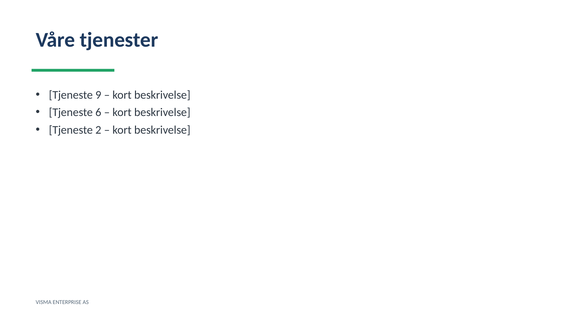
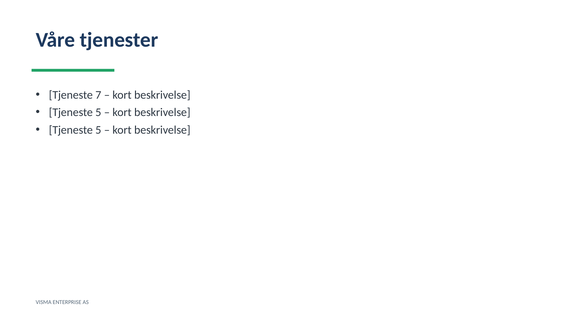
9: 9 -> 7 (98, 95)
6: 6 -> 5 (98, 113)
2: 2 -> 5 (98, 130)
